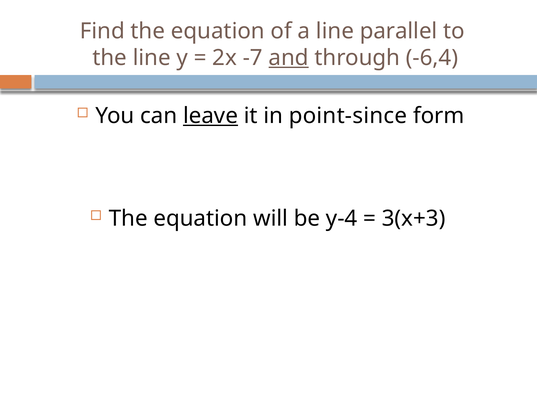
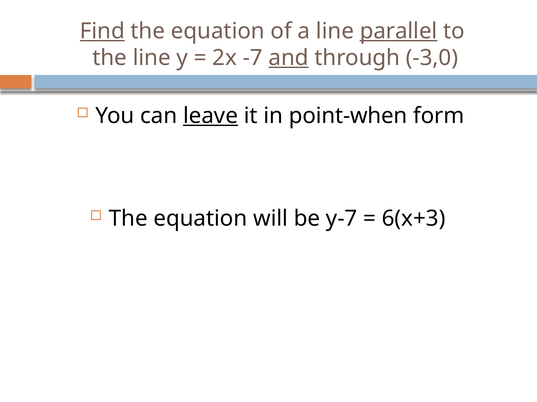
Find underline: none -> present (102, 31)
parallel underline: none -> present (399, 31)
-6,4: -6,4 -> -3,0 (432, 58)
point-since: point-since -> point-when (348, 116)
y-4: y-4 -> y-7 (342, 219)
3(x+3: 3(x+3 -> 6(x+3 (414, 219)
